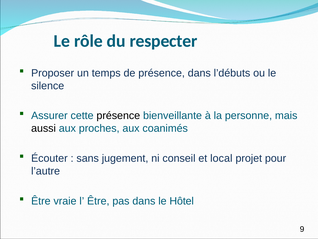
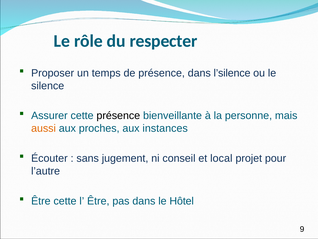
l’débuts: l’débuts -> l’silence (232, 73)
aussi colour: black -> orange (44, 128)
coanimés: coanimés -> instances (165, 128)
Être vraie: vraie -> cette (65, 201)
